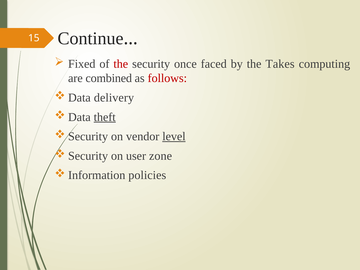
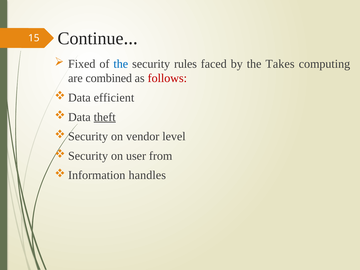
the colour: red -> blue (121, 64)
once: once -> rules (186, 64)
delivery: delivery -> efficient (114, 98)
level underline: present -> none (174, 136)
zone: zone -> from (161, 156)
policies: policies -> handles (147, 175)
